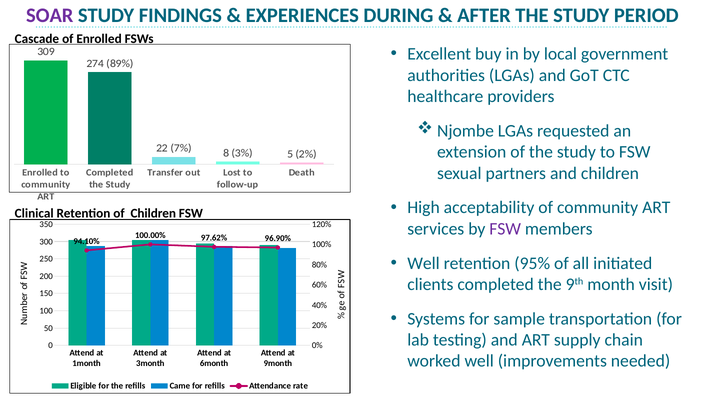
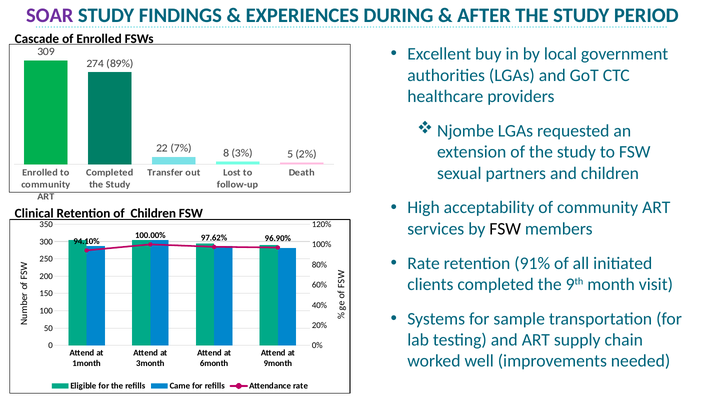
FSW colour: purple -> black (505, 229)
Well: Well -> Rate (424, 263)
95%: 95% -> 91% (532, 263)
